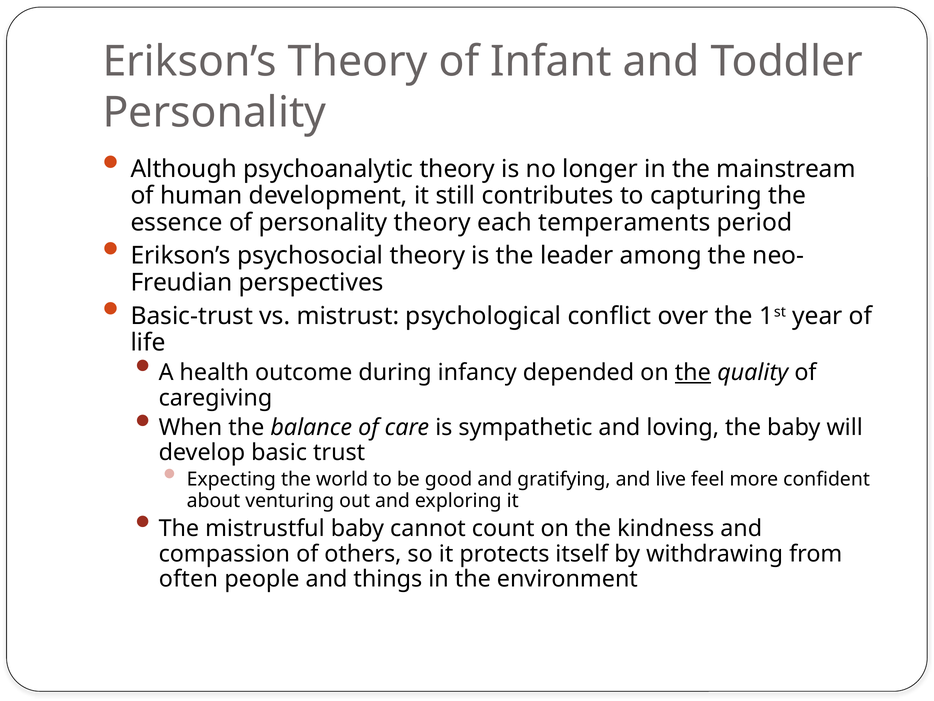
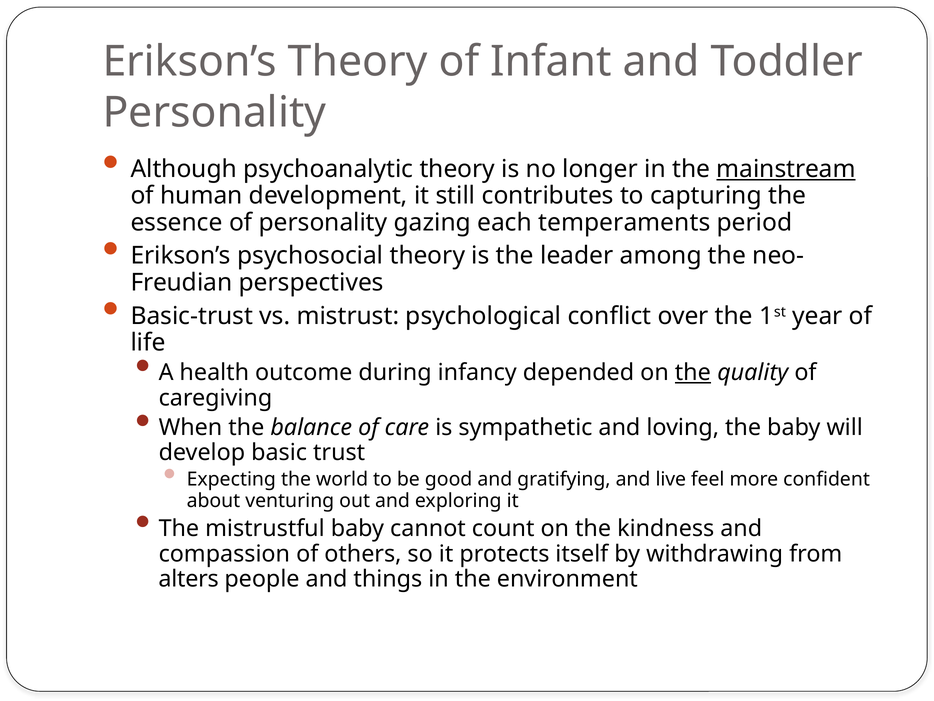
mainstream underline: none -> present (786, 169)
personality theory: theory -> gazing (432, 222)
often: often -> alters (189, 579)
